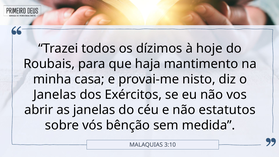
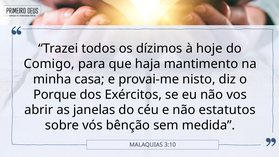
Roubais: Roubais -> Comigo (49, 64)
Janelas: Janelas -> Porque (55, 95)
